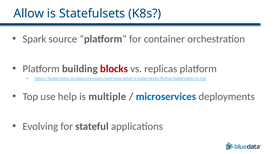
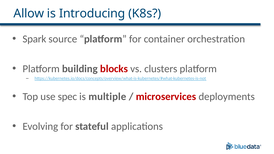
Statefulsets: Statefulsets -> Introducing (92, 13)
replicas: replicas -> clusters (161, 69)
help: help -> spec (67, 97)
microservices colour: blue -> red (166, 97)
